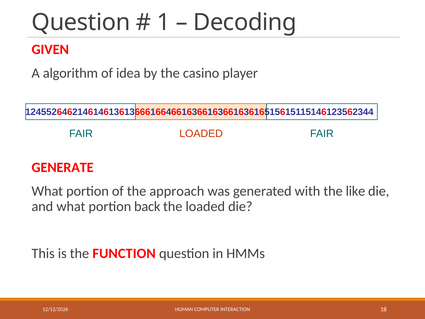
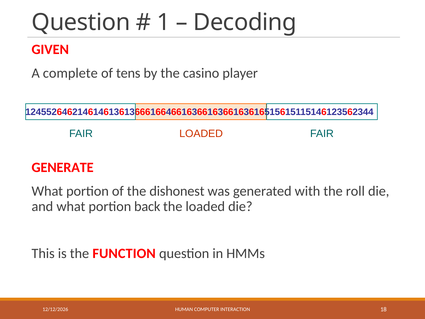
algorithm: algorithm -> complete (70, 73)
idea: idea -> tens (128, 73)
approach: approach -> dishonest (177, 191)
like: like -> roll (355, 191)
